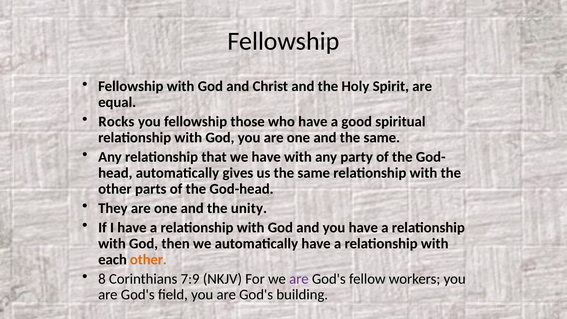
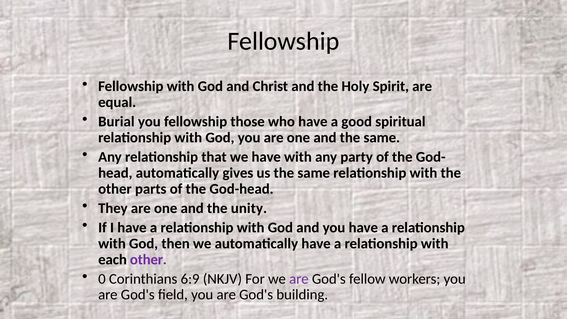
Rocks: Rocks -> Burial (116, 122)
other colour: orange -> purple (148, 259)
8: 8 -> 0 (102, 279)
7:9: 7:9 -> 6:9 (190, 279)
